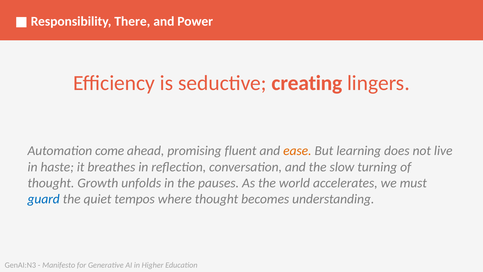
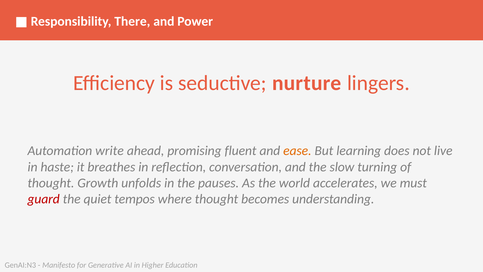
creating: creating -> nurture (307, 83)
come: come -> write (110, 151)
guard colour: blue -> red (44, 199)
